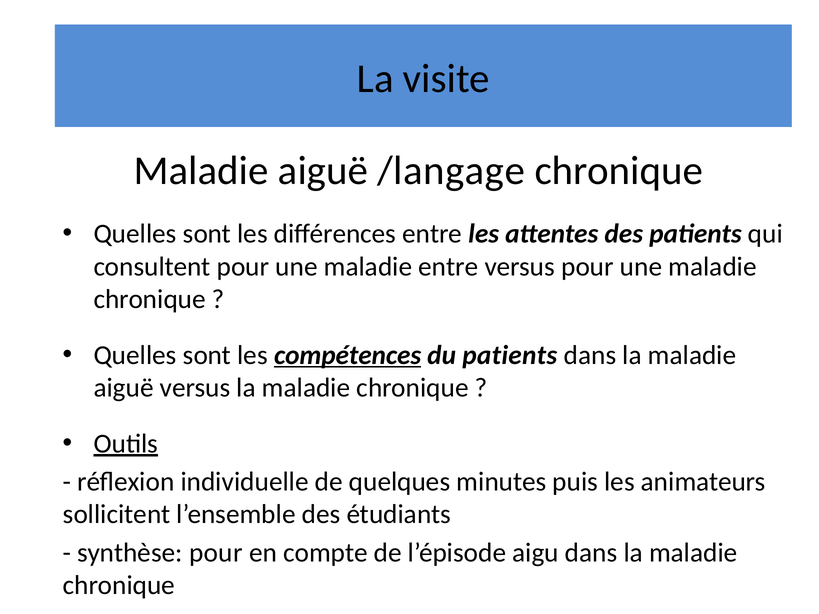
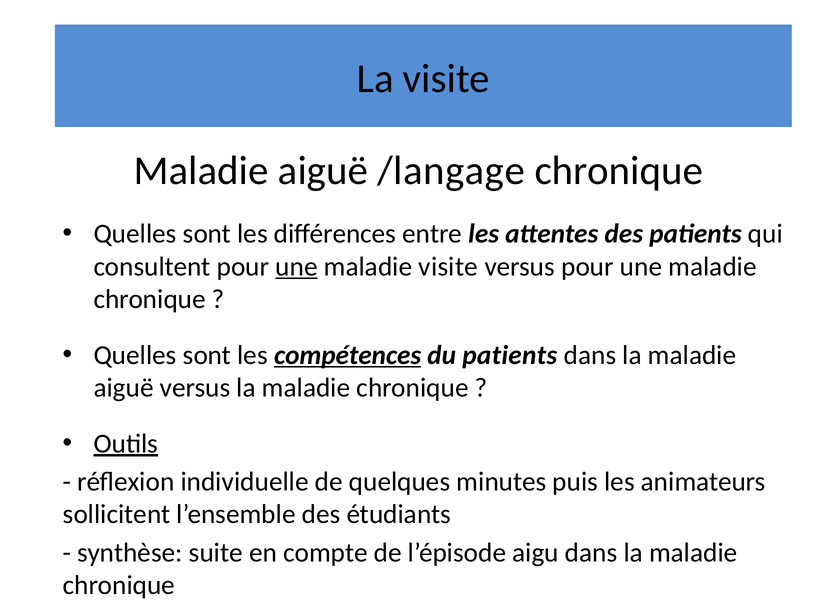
une underline: none -> present (297, 267)
maladie entre: entre -> visite (448, 267)
synthèse pour: pour -> suite (216, 553)
